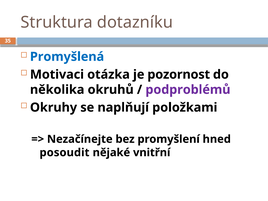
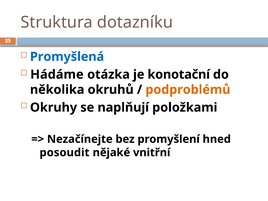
Motivaci: Motivaci -> Hádáme (57, 74)
pozornost: pozornost -> konotační (179, 74)
podproblémů colour: purple -> orange (188, 90)
